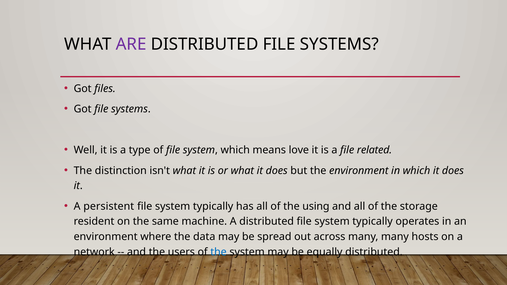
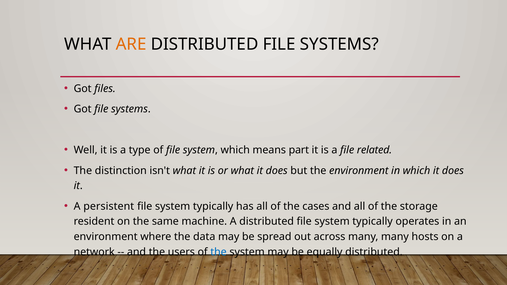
ARE colour: purple -> orange (131, 44)
love: love -> part (299, 150)
using: using -> cases (316, 206)
